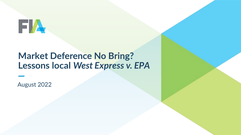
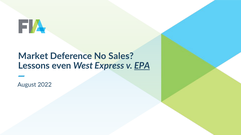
Bring: Bring -> Sales (121, 56)
local: local -> even (61, 66)
EPA underline: none -> present (142, 66)
